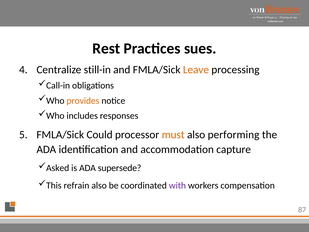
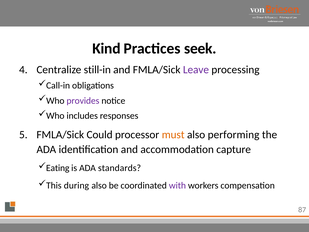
Rest: Rest -> Kind (106, 49)
sues: sues -> seek (200, 49)
Leave colour: orange -> purple (196, 70)
provides colour: orange -> purple (83, 101)
Asked: Asked -> Eating (58, 168)
supersede: supersede -> standards (120, 168)
refrain: refrain -> during (76, 185)
